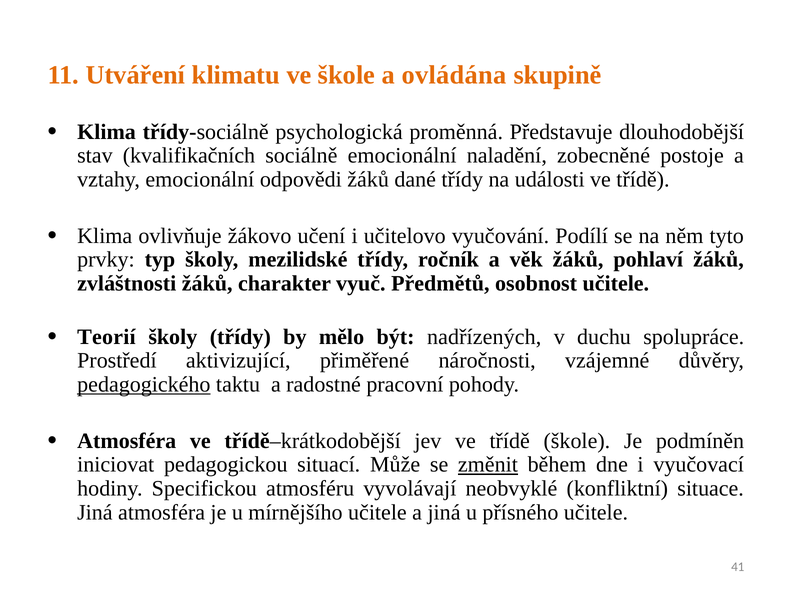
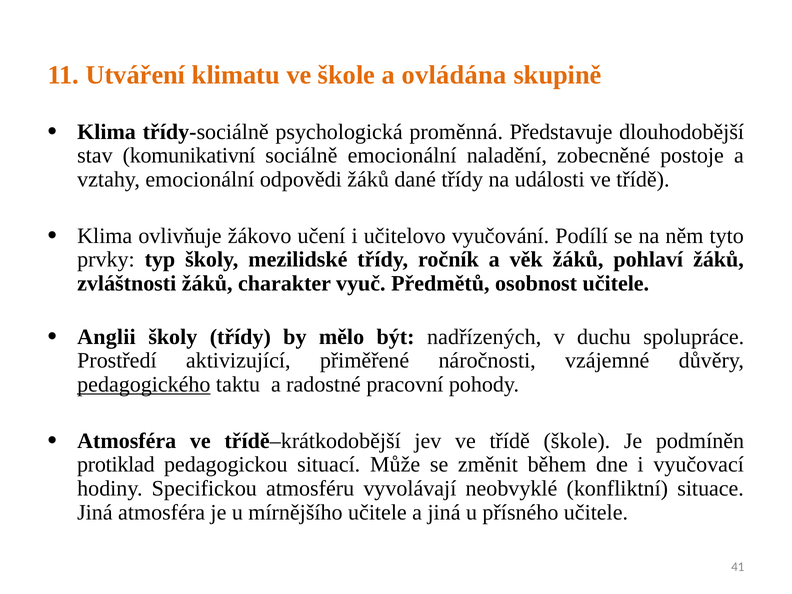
kvalifikačních: kvalifikačních -> komunikativní (189, 156)
Teorií: Teorií -> Anglii (106, 337)
iniciovat: iniciovat -> protiklad (116, 465)
změnit underline: present -> none (488, 465)
